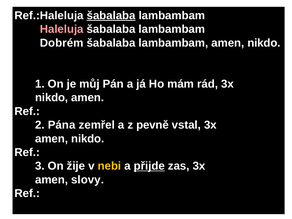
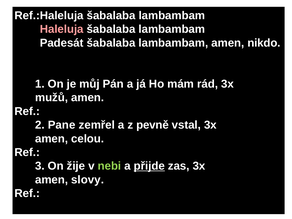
šabalaba underline: present -> none (111, 15)
Dobrém: Dobrém -> Padesát (62, 43)
nikdo: nikdo -> mužů (52, 98)
Pána: Pána -> Pane (62, 125)
nikdo: nikdo -> celou (88, 139)
nebi colour: yellow -> light green (109, 166)
